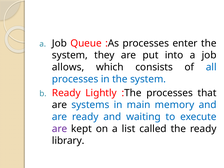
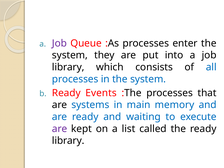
Job colour: black -> purple (59, 43)
allows: allows -> library (68, 67)
Lightly: Lightly -> Events (101, 93)
